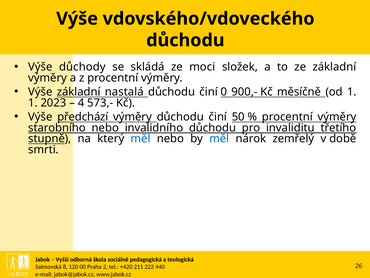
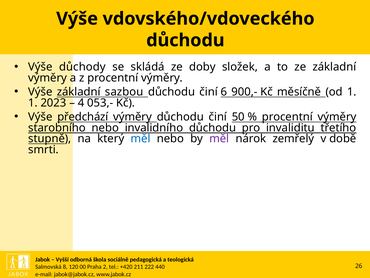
moci: moci -> doby (202, 67)
nastalá: nastalá -> sazbou (124, 92)
0: 0 -> 6 (224, 92)
573,-: 573,- -> 053,- (100, 103)
měl colour: blue -> purple (219, 138)
